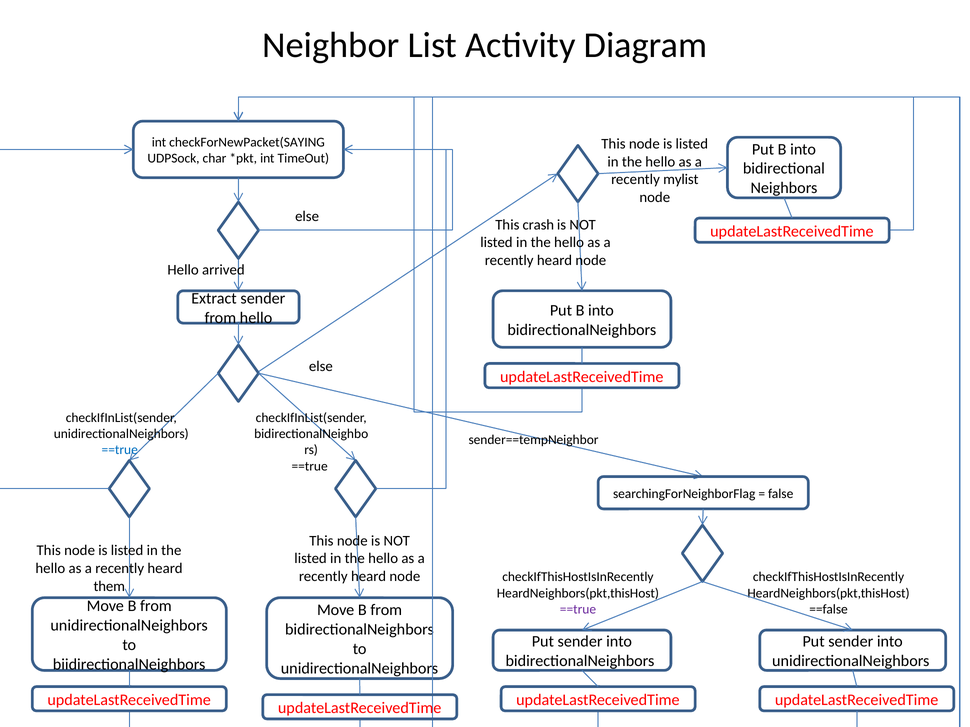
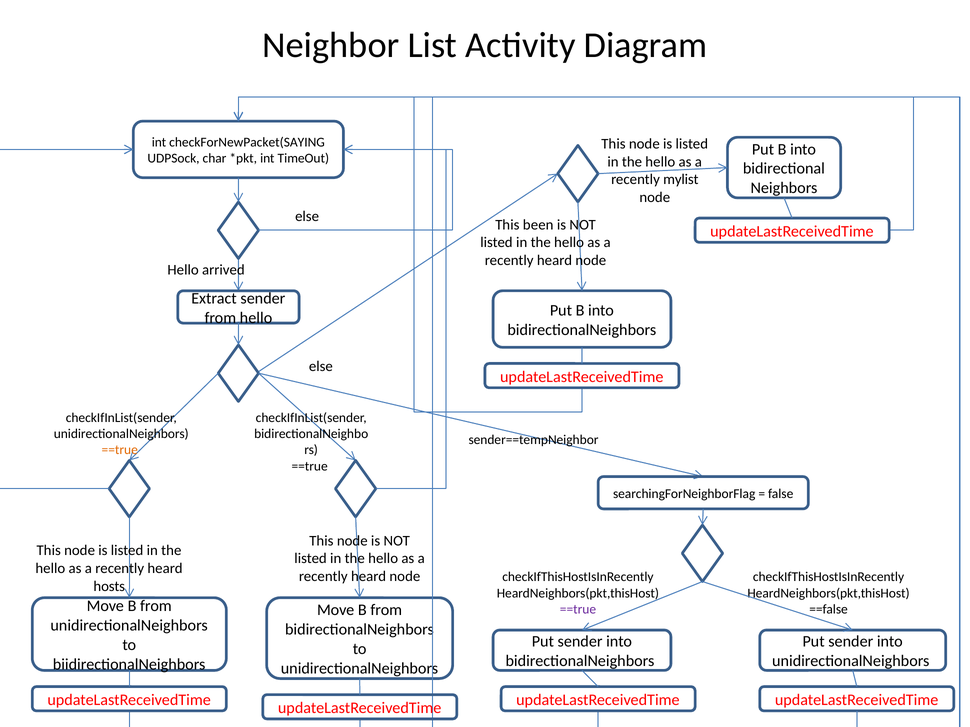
crash: crash -> been (538, 225)
==true colour: blue -> orange (120, 450)
them: them -> hosts (109, 587)
